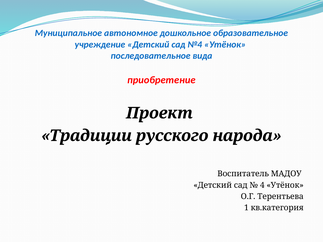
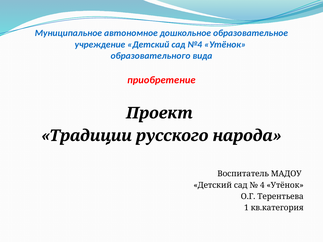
последовательное: последовательное -> образовательного (151, 56)
